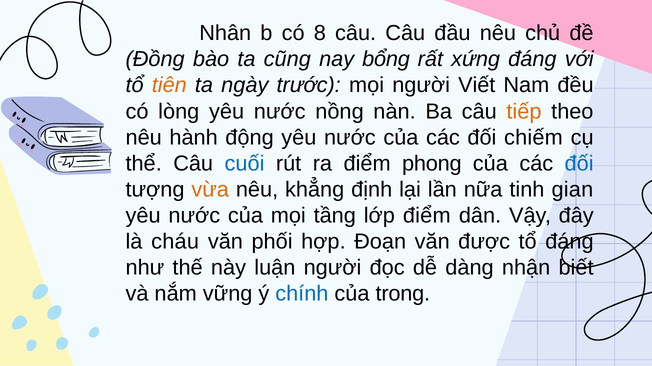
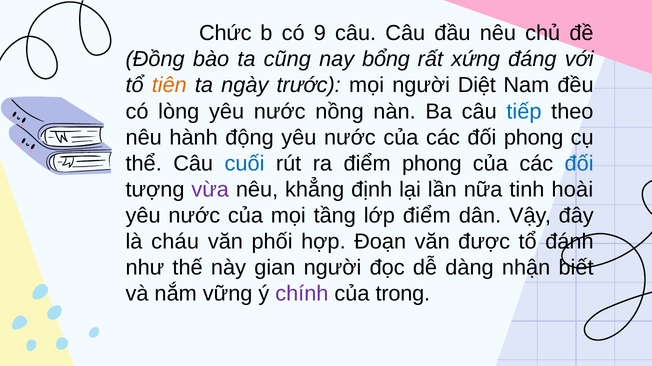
Nhân: Nhân -> Chức (225, 33)
8: 8 -> 9 (320, 33)
Viết: Viết -> Diệt (477, 86)
tiếp colour: orange -> blue (524, 112)
đối chiếm: chiếm -> phong (534, 138)
vừa colour: orange -> purple (210, 190)
gian: gian -> hoài (572, 190)
tổ đáng: đáng -> đánh (569, 242)
luận: luận -> gian (275, 268)
chính colour: blue -> purple (302, 294)
